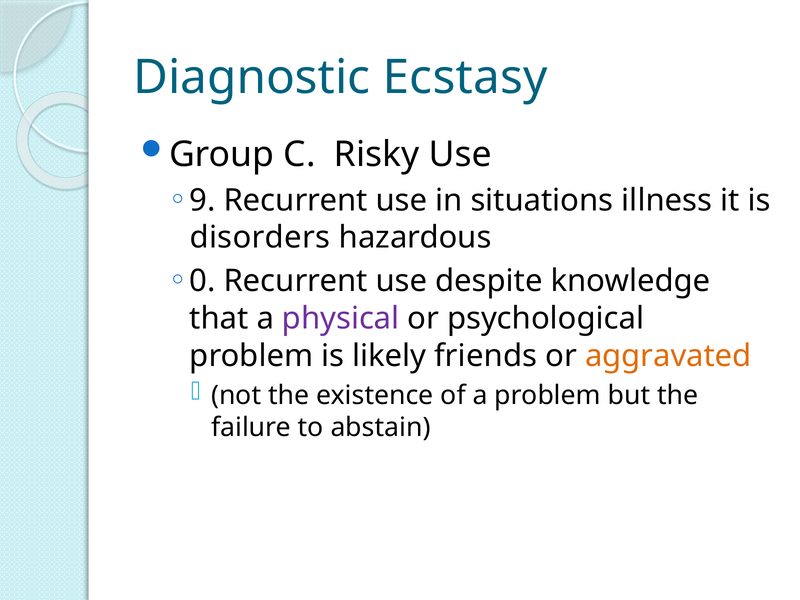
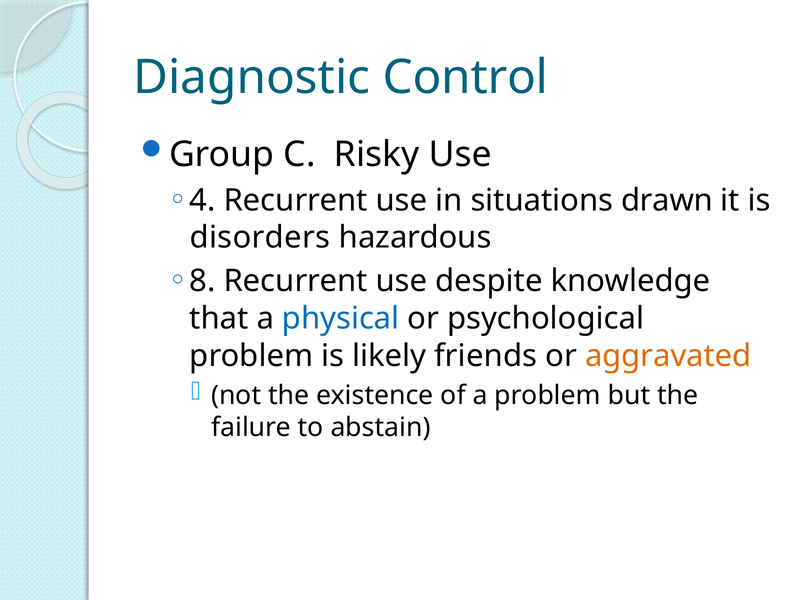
Ecstasy: Ecstasy -> Control (465, 77)
9: 9 -> 4 (203, 200)
illness: illness -> drawn (667, 200)
0: 0 -> 8 (203, 281)
physical colour: purple -> blue (341, 318)
